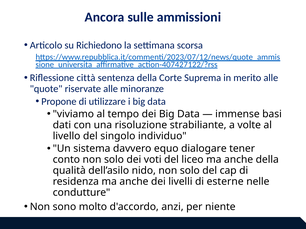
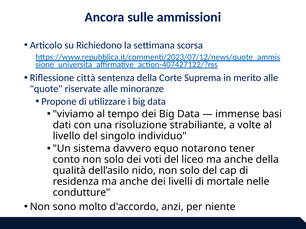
dialogare: dialogare -> notarono (204, 149)
esterne: esterne -> mortale (225, 182)
